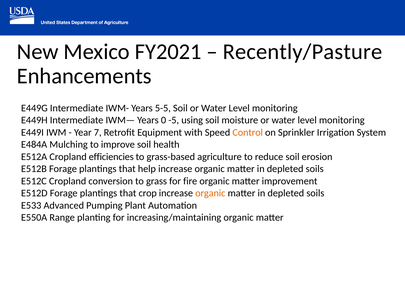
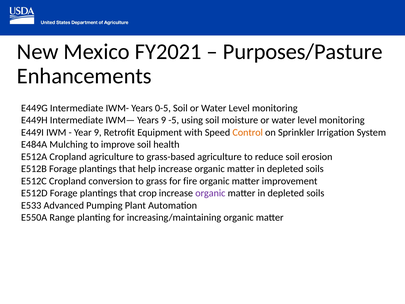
Recently/Pasture: Recently/Pasture -> Purposes/Pasture (303, 52)
5-5: 5-5 -> 0-5 (163, 108)
Years 0: 0 -> 9 (164, 120)
Year 7: 7 -> 9 (98, 132)
Cropland efficiencies: efficiencies -> agriculture (111, 157)
organic colour: orange -> purple (210, 193)
